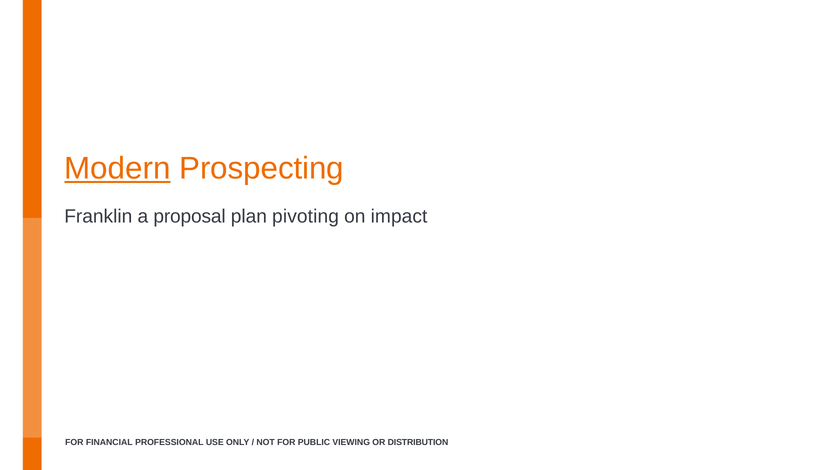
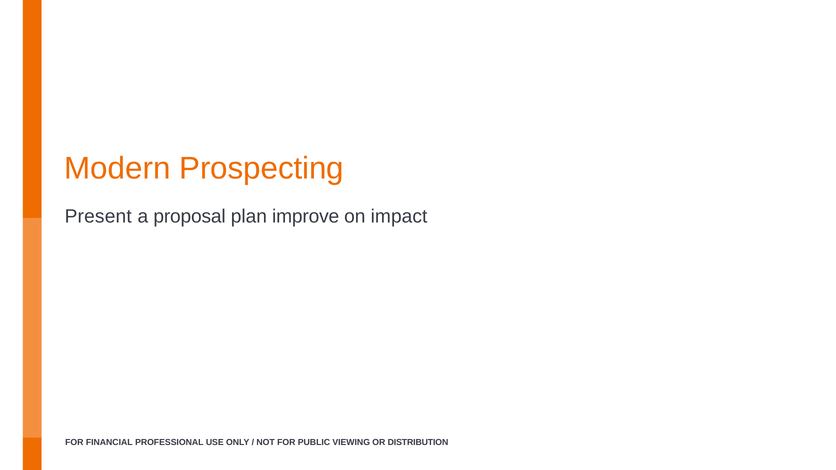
Modern underline: present -> none (117, 169)
Franklin: Franklin -> Present (98, 216)
pivoting: pivoting -> improve (306, 216)
